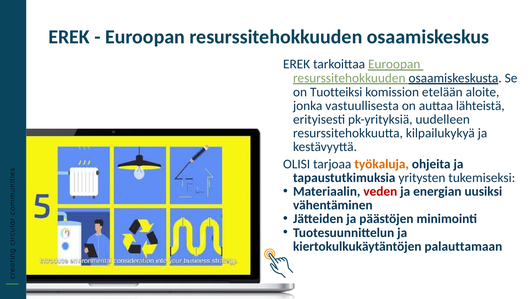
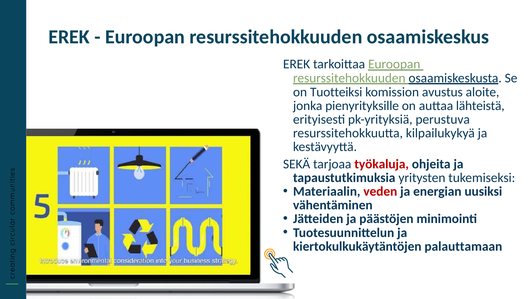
etelään: etelään -> avustus (442, 92)
vastuullisesta: vastuullisesta -> pienyrityksille (362, 106)
uudelleen: uudelleen -> perustuva (443, 120)
OLISI: OLISI -> SEKÄ (297, 164)
työkaluja colour: orange -> red (382, 164)
